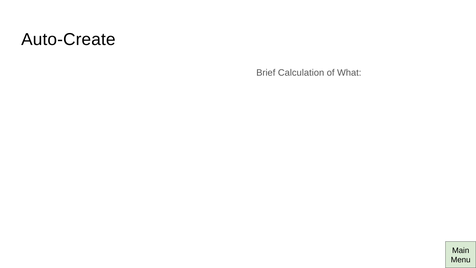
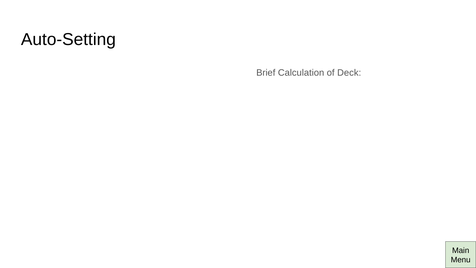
Auto-Create: Auto-Create -> Auto-Setting (68, 39)
What: What -> Deck (349, 73)
